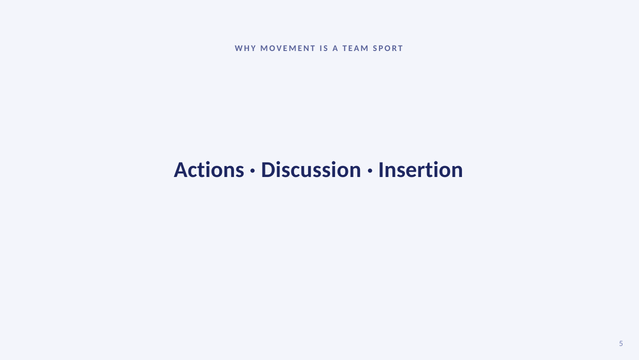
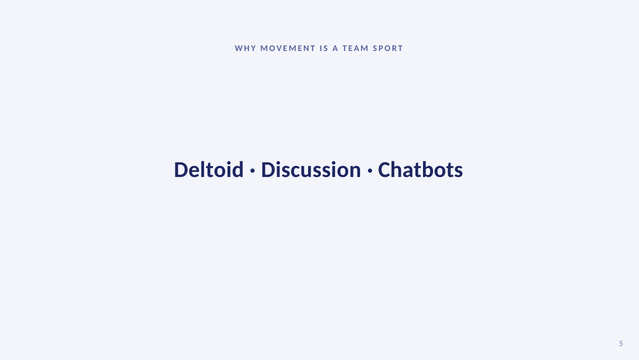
Actions: Actions -> Deltoid (209, 169)
Insertion: Insertion -> Chatbots (421, 169)
